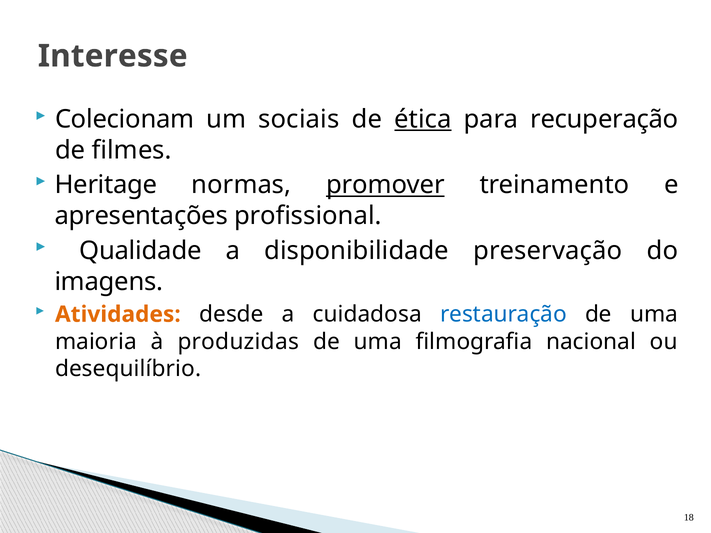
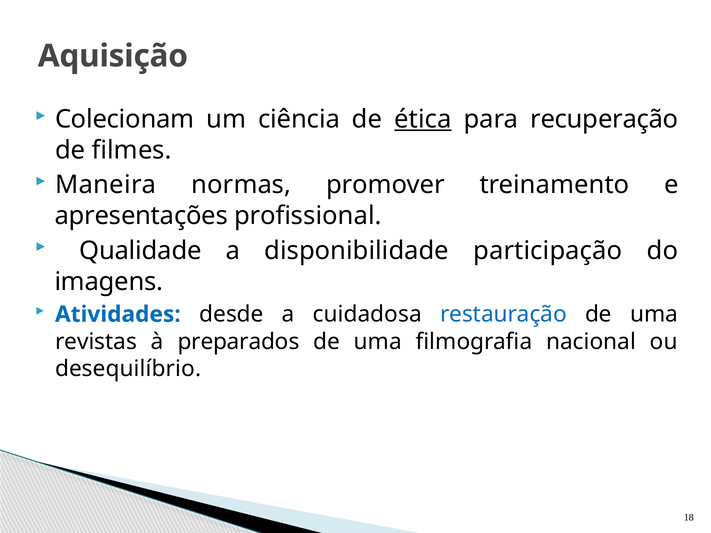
Interesse: Interesse -> Aquisição (113, 56)
sociais: sociais -> ciência (299, 119)
Heritage: Heritage -> Maneira (106, 185)
promover underline: present -> none (385, 185)
preservação: preservação -> participação (548, 251)
Atividades colour: orange -> blue (118, 315)
maioria: maioria -> revistas (96, 342)
produzidas: produzidas -> preparados (238, 342)
